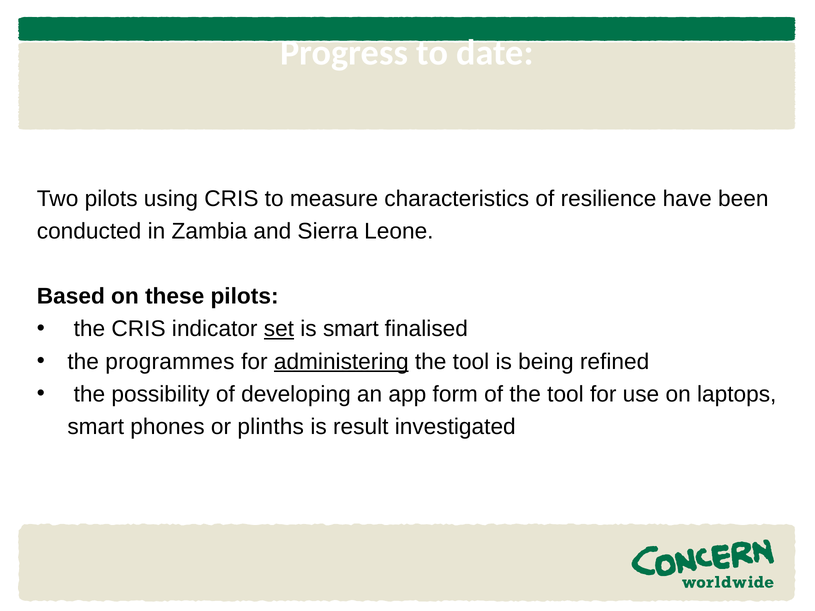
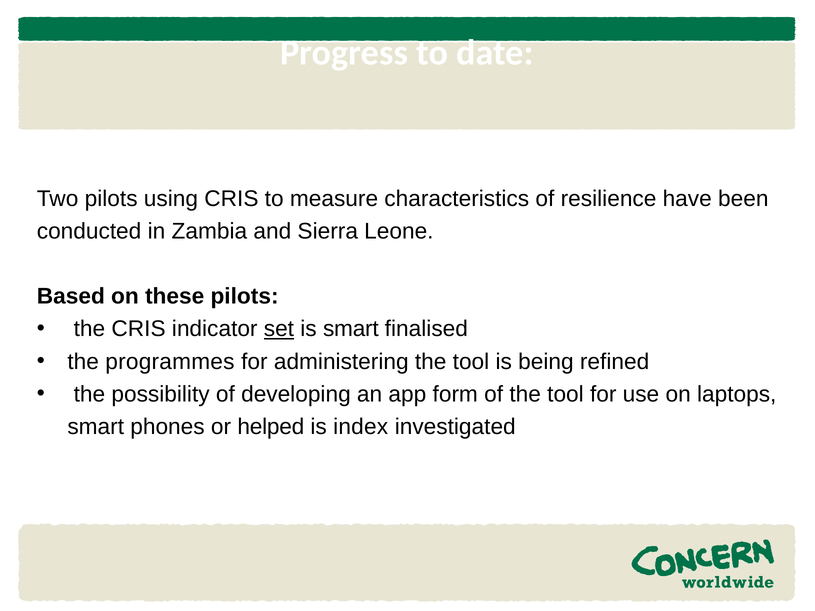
administering underline: present -> none (341, 362)
plinths: plinths -> helped (271, 427)
result: result -> index (361, 427)
